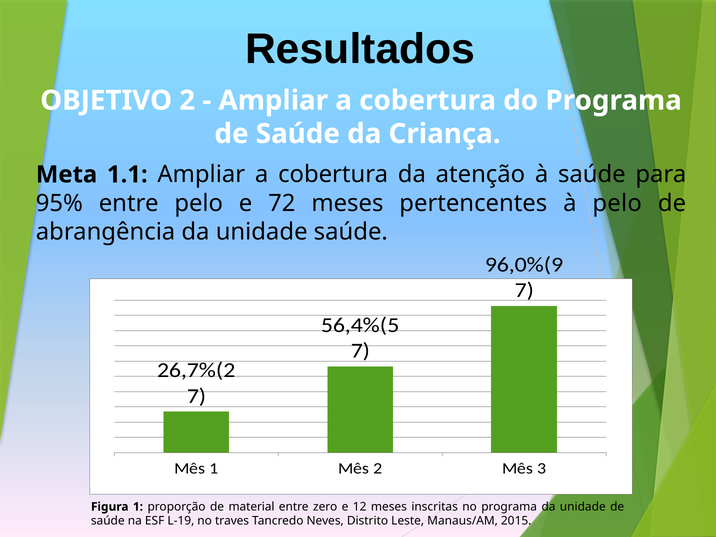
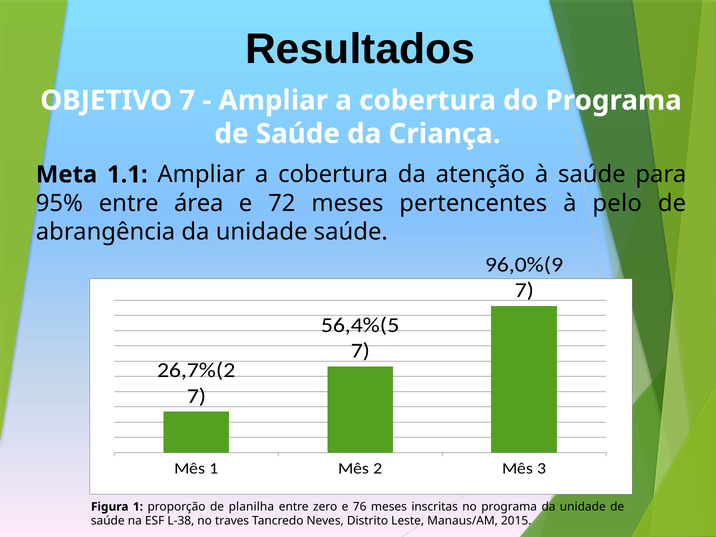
OBJETIVO 2: 2 -> 7 (187, 100)
entre pelo: pelo -> área (199, 203)
material: material -> planilha (251, 507)
12: 12 -> 76 (360, 507)
L-19: L-19 -> L-38 (181, 521)
